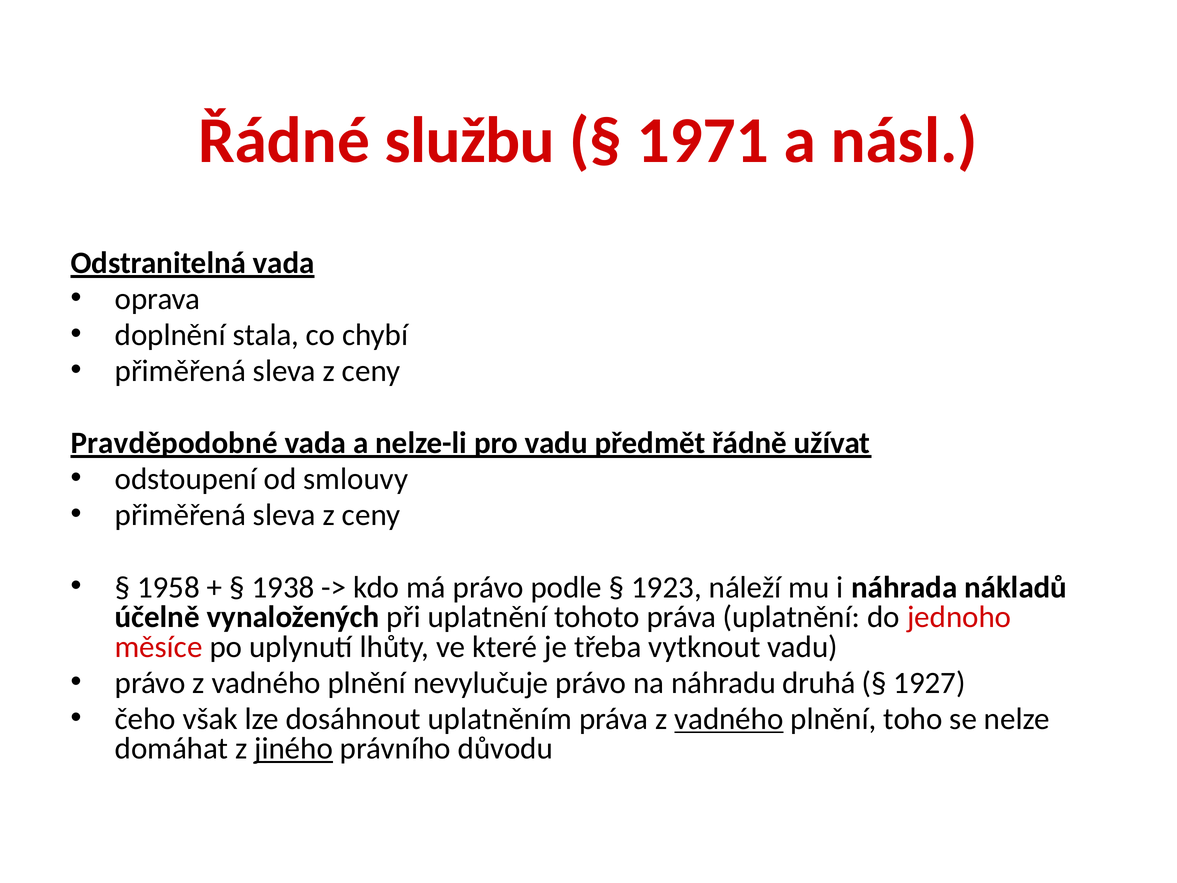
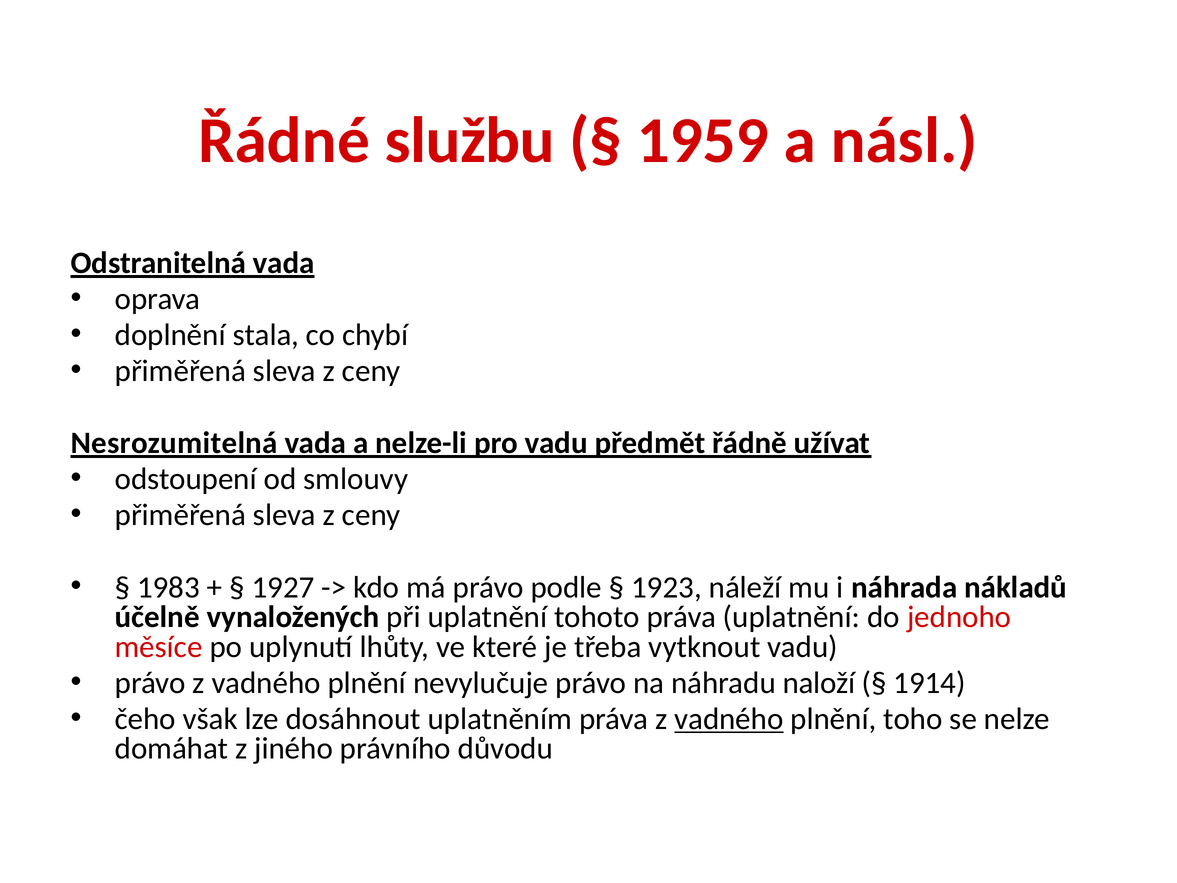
1971: 1971 -> 1959 (703, 140)
Pravděpodobné: Pravděpodobné -> Nesrozumitelná (174, 443)
1958: 1958 -> 1983 (168, 587)
1938: 1938 -> 1927 (283, 587)
druhá: druhá -> naloží (819, 683)
1927: 1927 -> 1914 (929, 683)
jiného underline: present -> none (294, 749)
